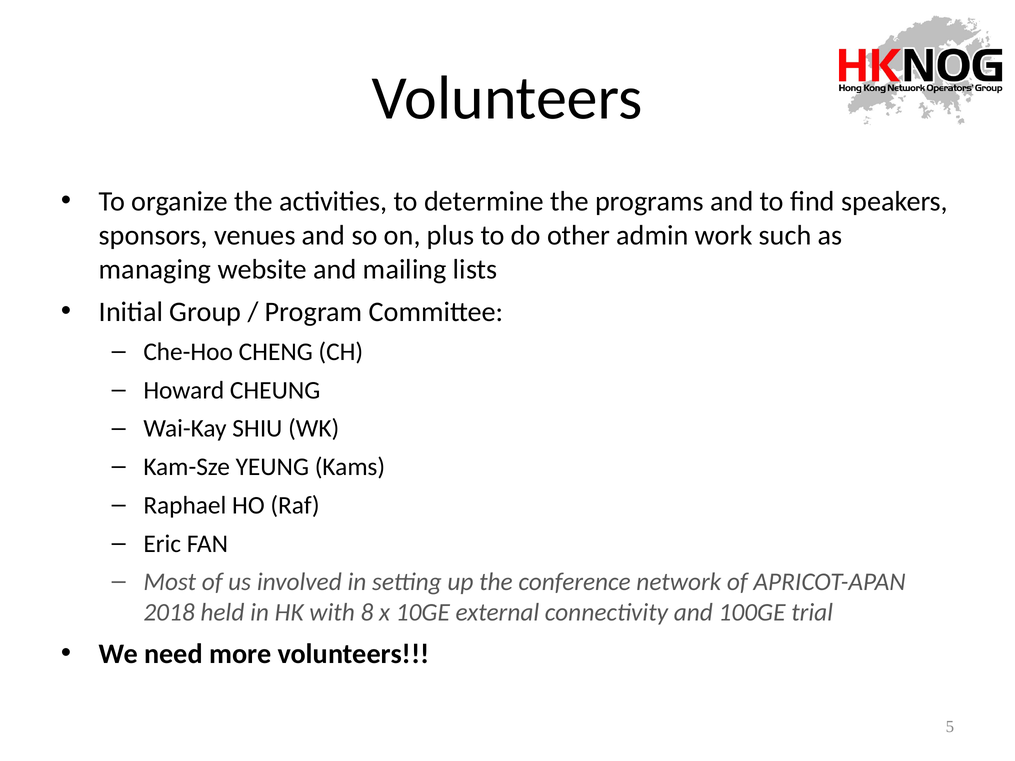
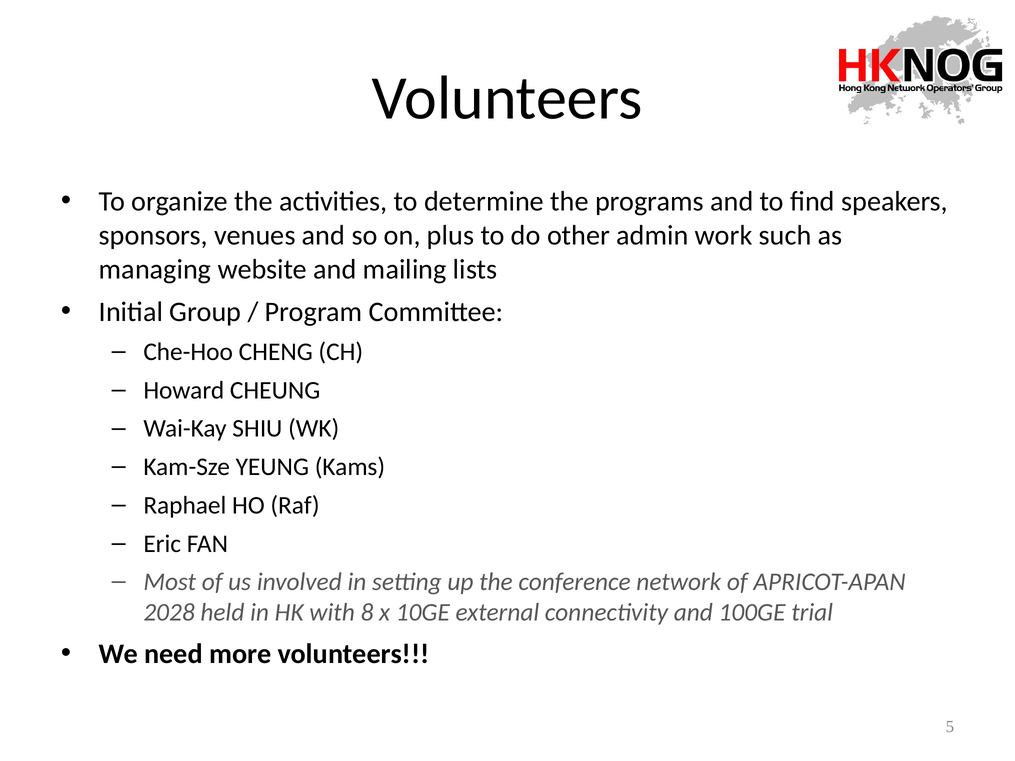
2018: 2018 -> 2028 (169, 613)
